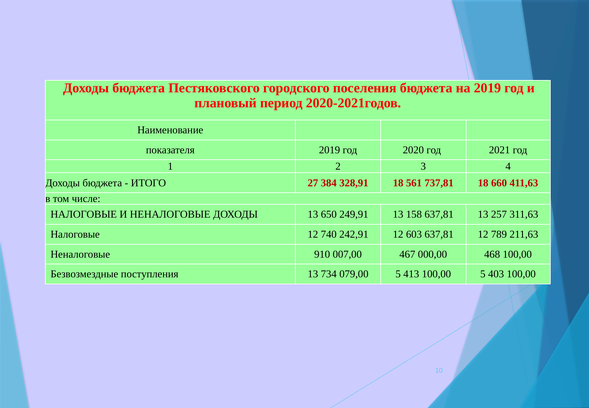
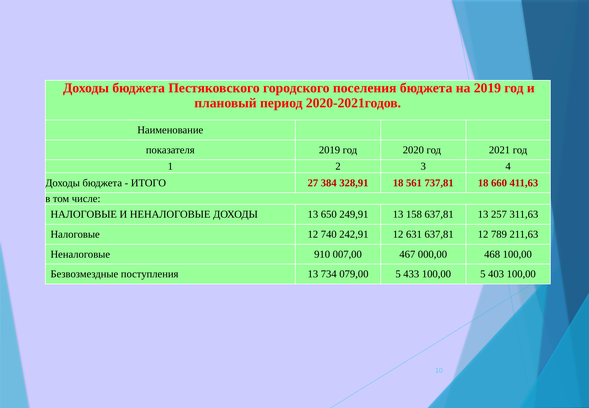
603: 603 -> 631 (414, 234)
413: 413 -> 433 (411, 274)
